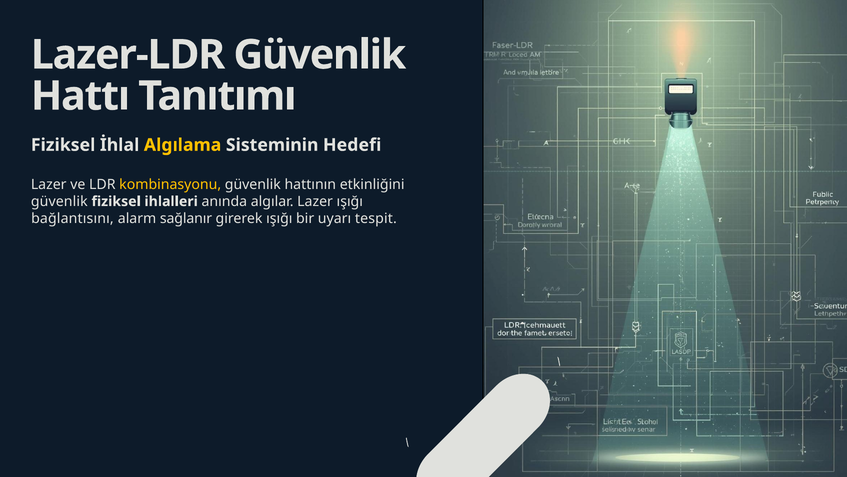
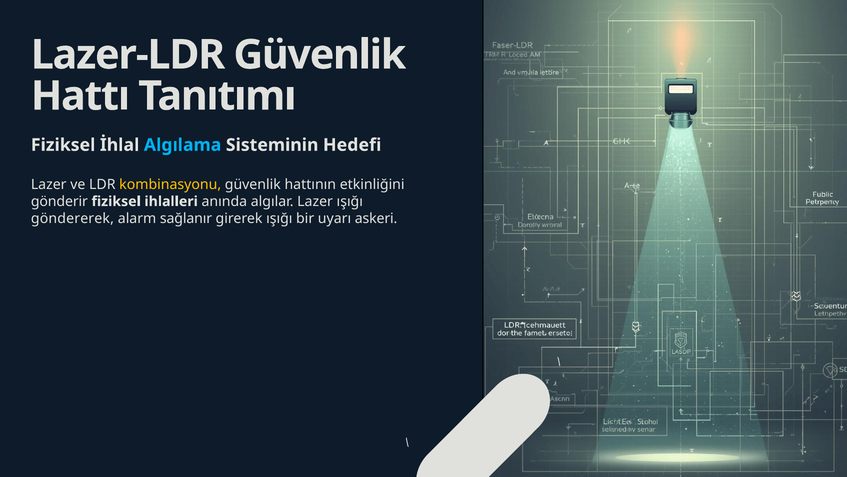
Algılama colour: yellow -> light blue (183, 145)
güvenlik: güvenlik -> gönderir (59, 201)
bağlantısını: bağlantısını -> göndererek (72, 218)
tespit: tespit -> askeri (376, 218)
